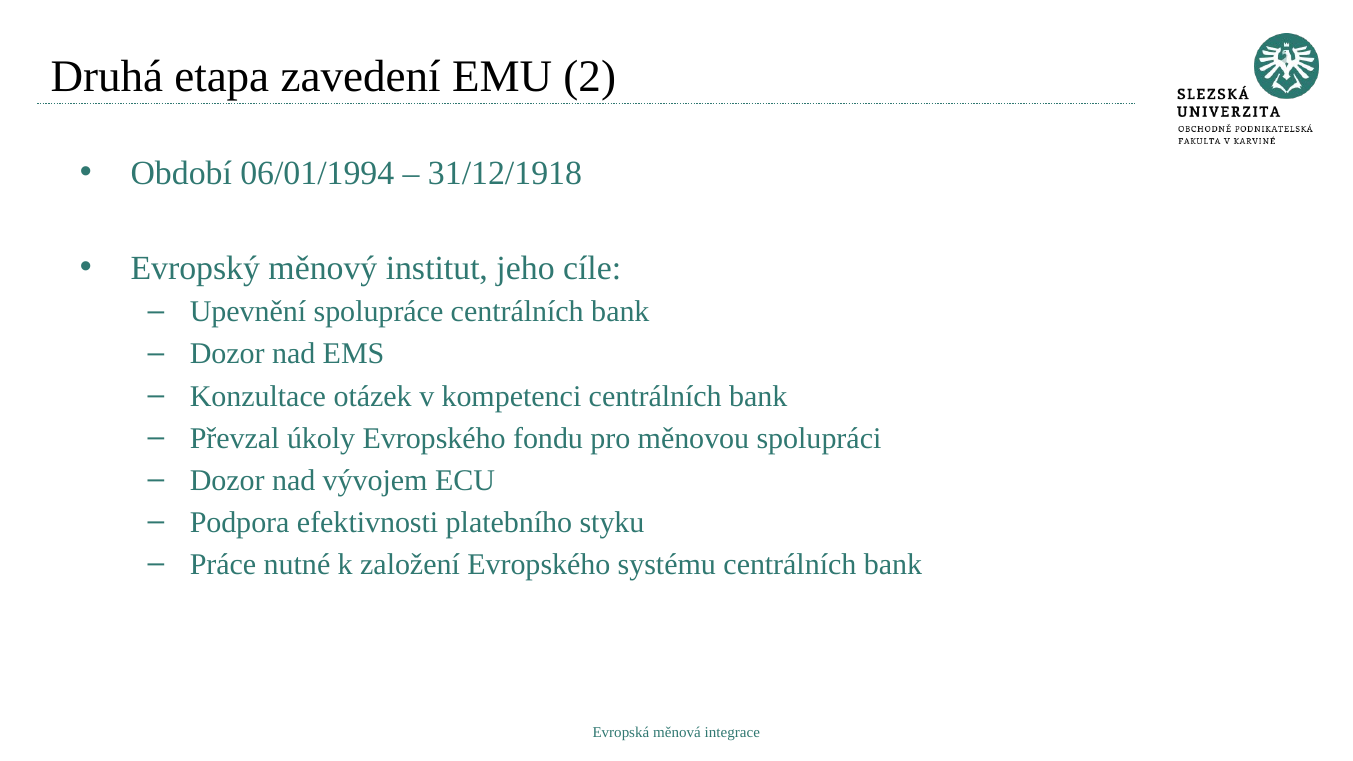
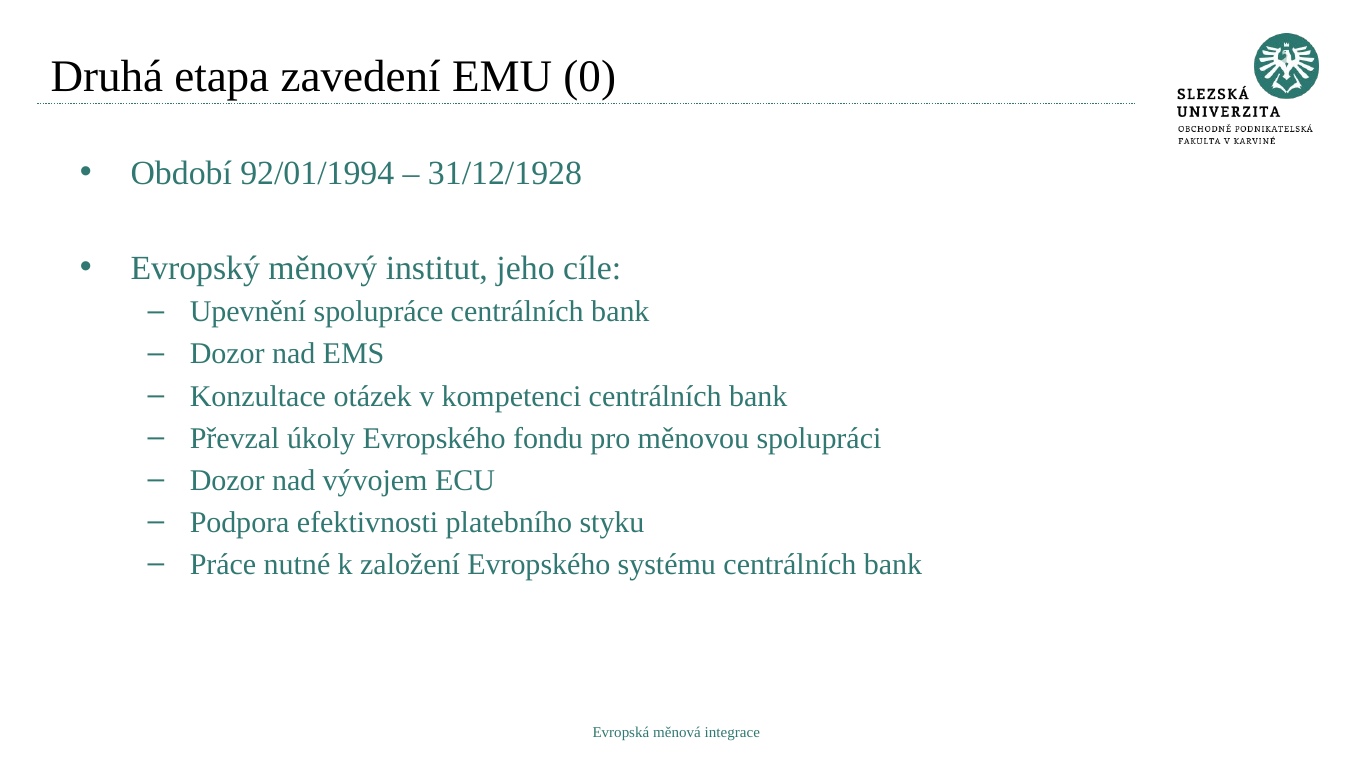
2: 2 -> 0 (590, 76)
06/01/1994: 06/01/1994 -> 92/01/1994 (317, 173)
31/12/1918: 31/12/1918 -> 31/12/1928 (505, 173)
